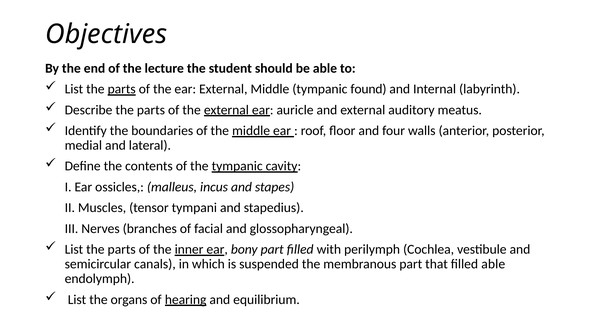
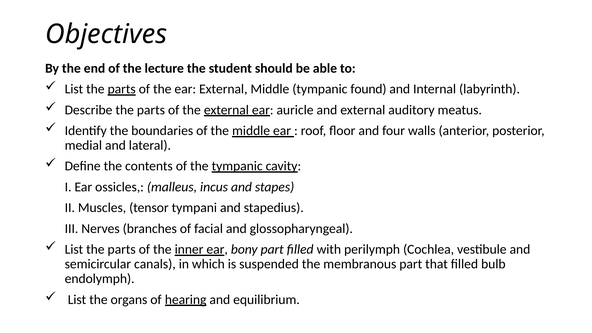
filled able: able -> bulb (493, 264)
